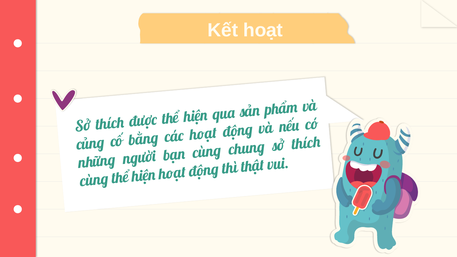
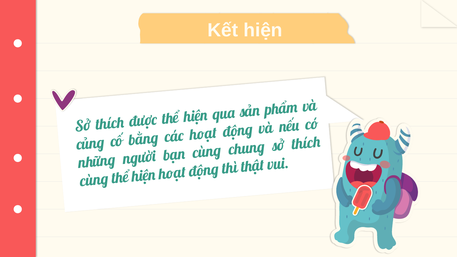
Kết hoạt: hoạt -> hiện (263, 30)
